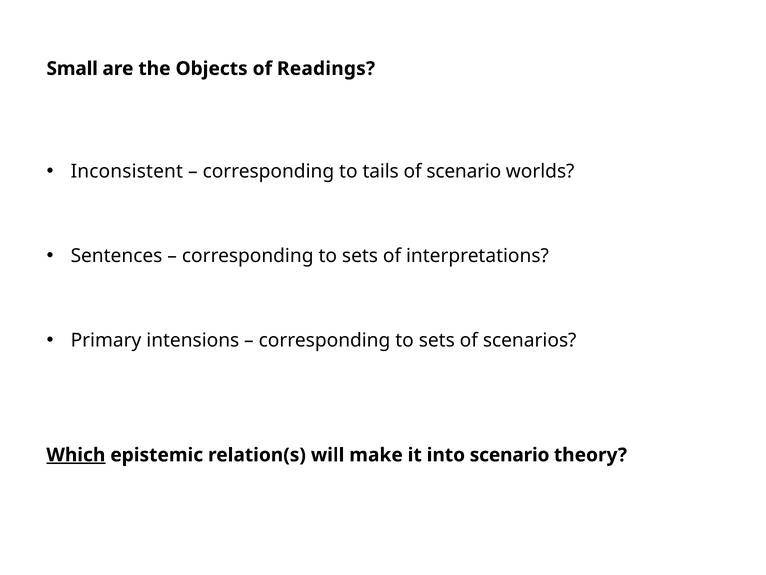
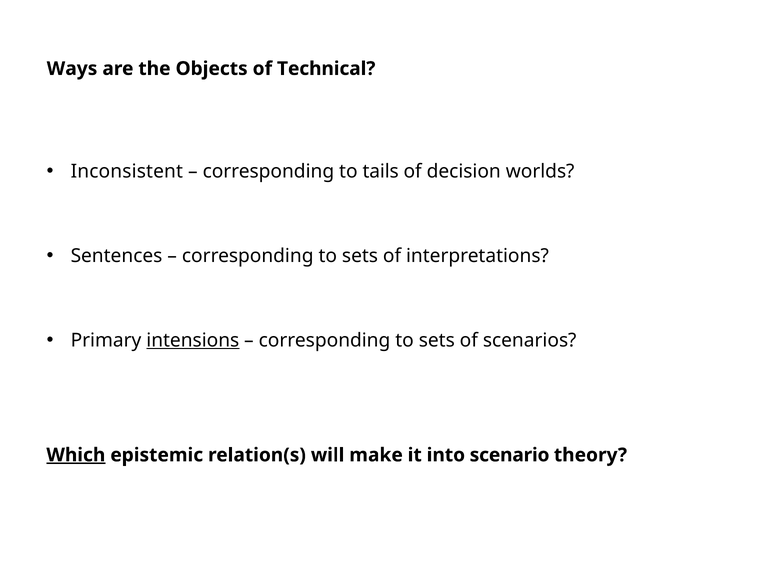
Small: Small -> Ways (72, 69)
Readings: Readings -> Technical (326, 69)
of scenario: scenario -> decision (464, 171)
intensions underline: none -> present (193, 340)
